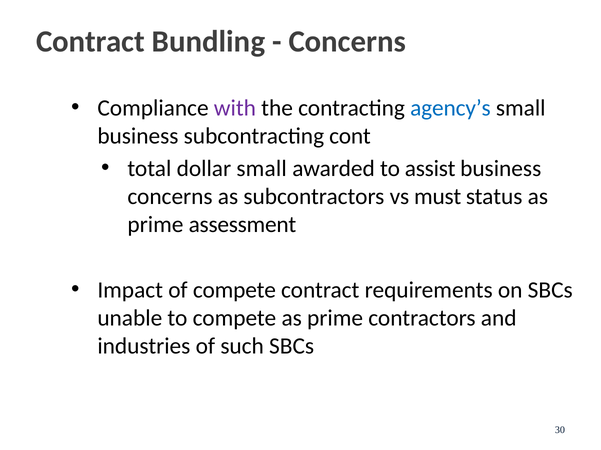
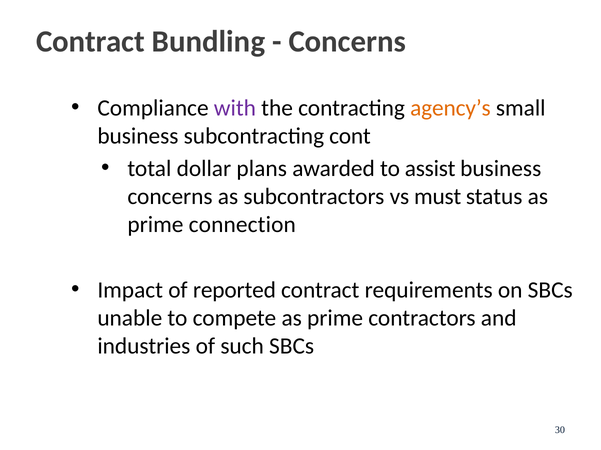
agency’s colour: blue -> orange (450, 108)
dollar small: small -> plans (262, 169)
assessment: assessment -> connection (242, 225)
of compete: compete -> reported (234, 290)
